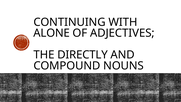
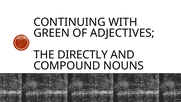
ALONE: ALONE -> GREEN (52, 33)
